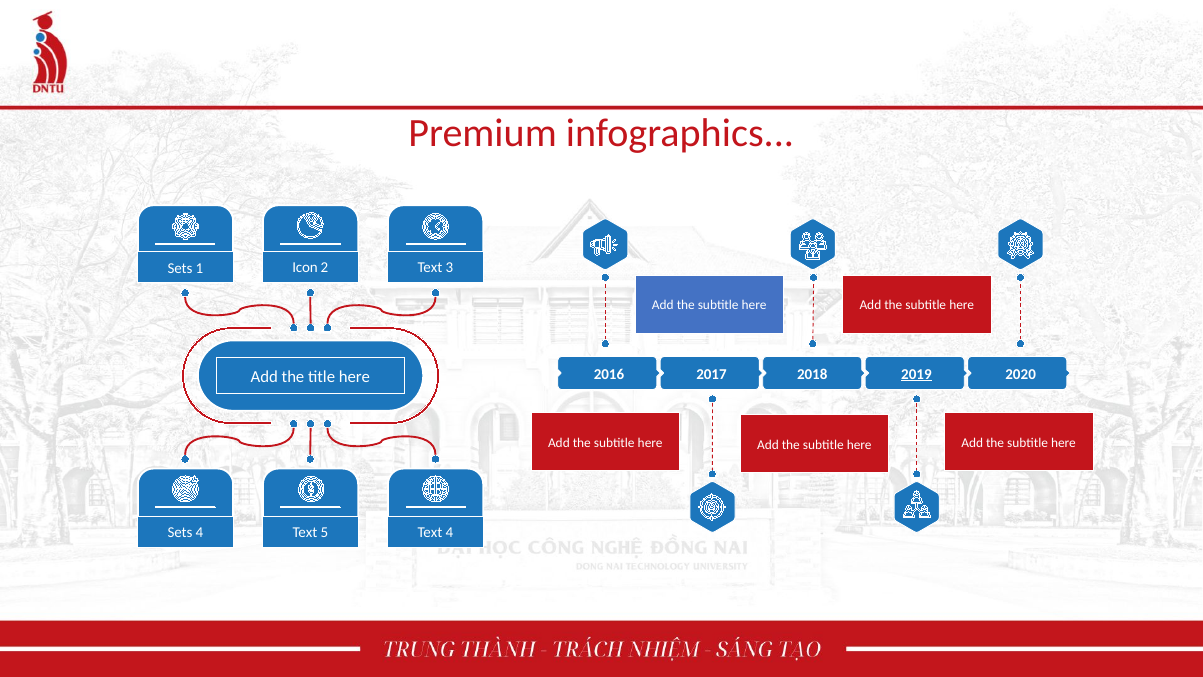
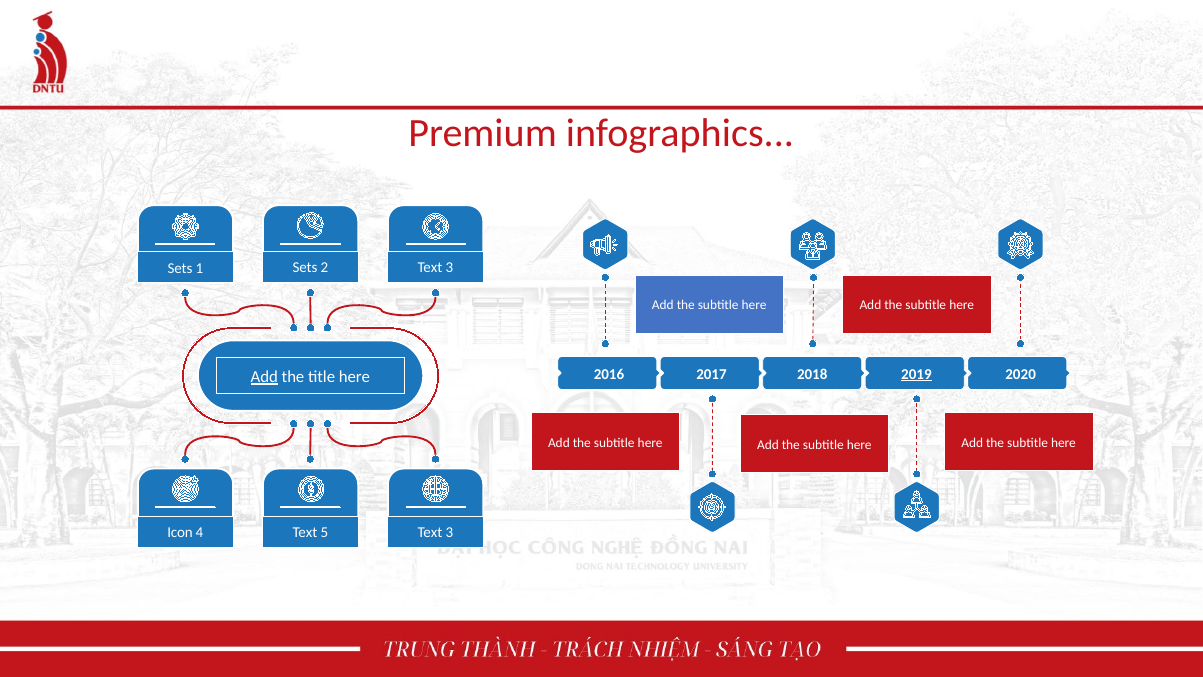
1 Icon: Icon -> Sets (305, 268)
Add underline: none -> present (264, 377)
Sets: Sets -> Icon (180, 533)
5 Text 4: 4 -> 3 (450, 533)
